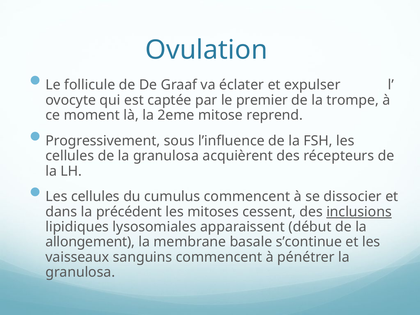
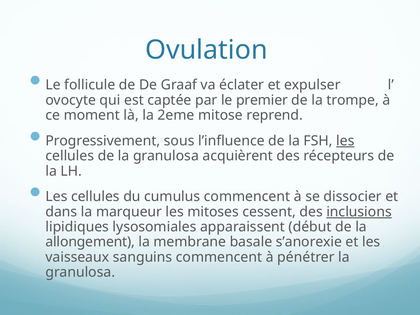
les underline: none -> present (345, 141)
précédent: précédent -> marqueur (129, 212)
s’continue: s’continue -> s’anorexie (309, 242)
